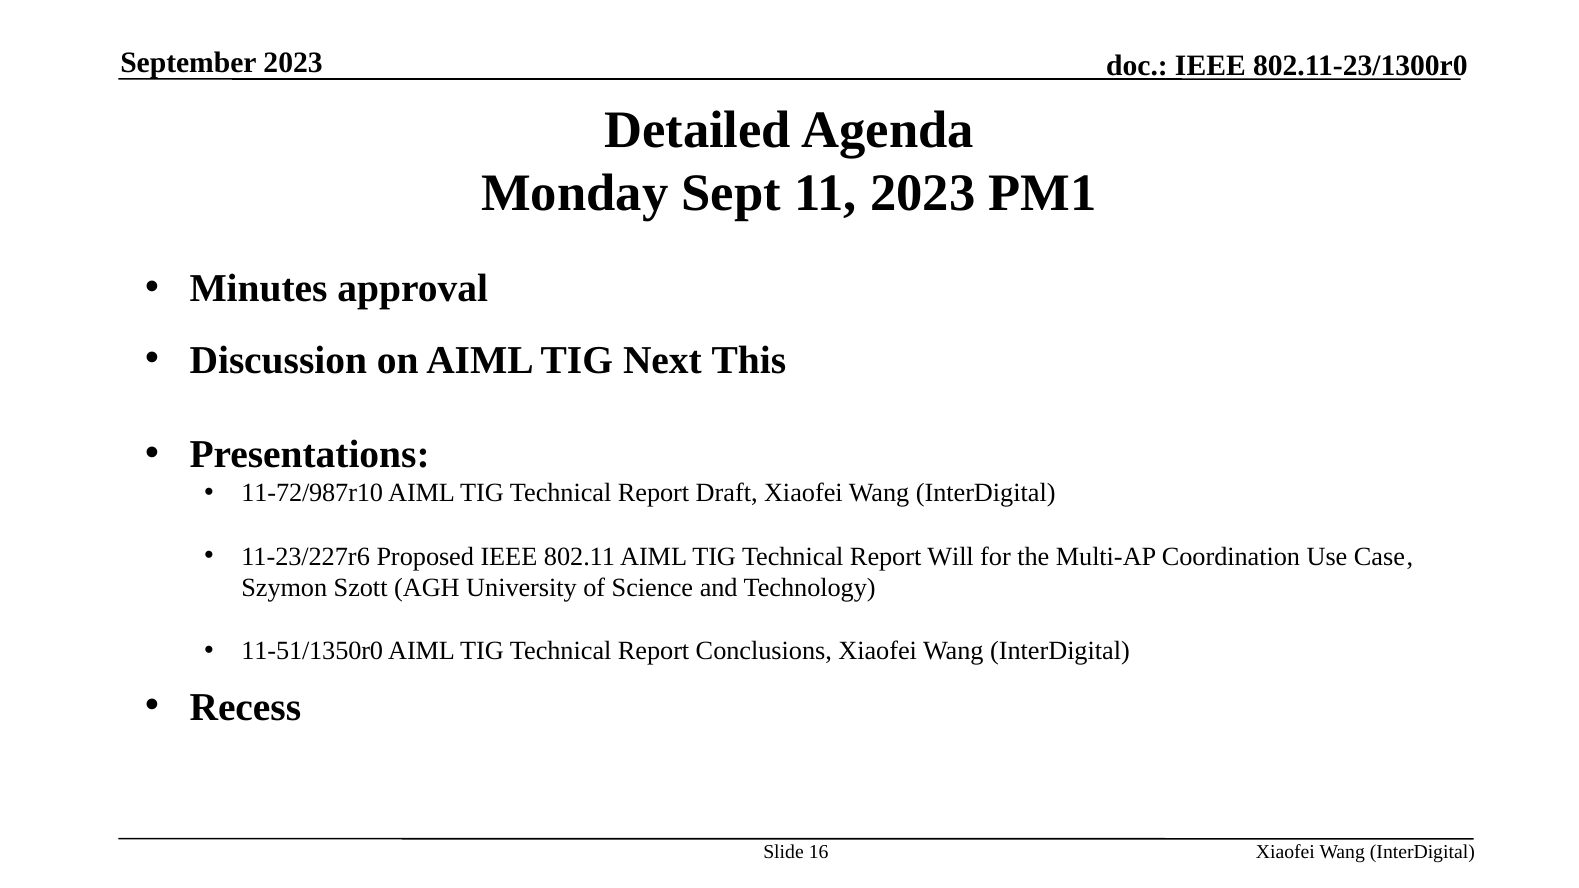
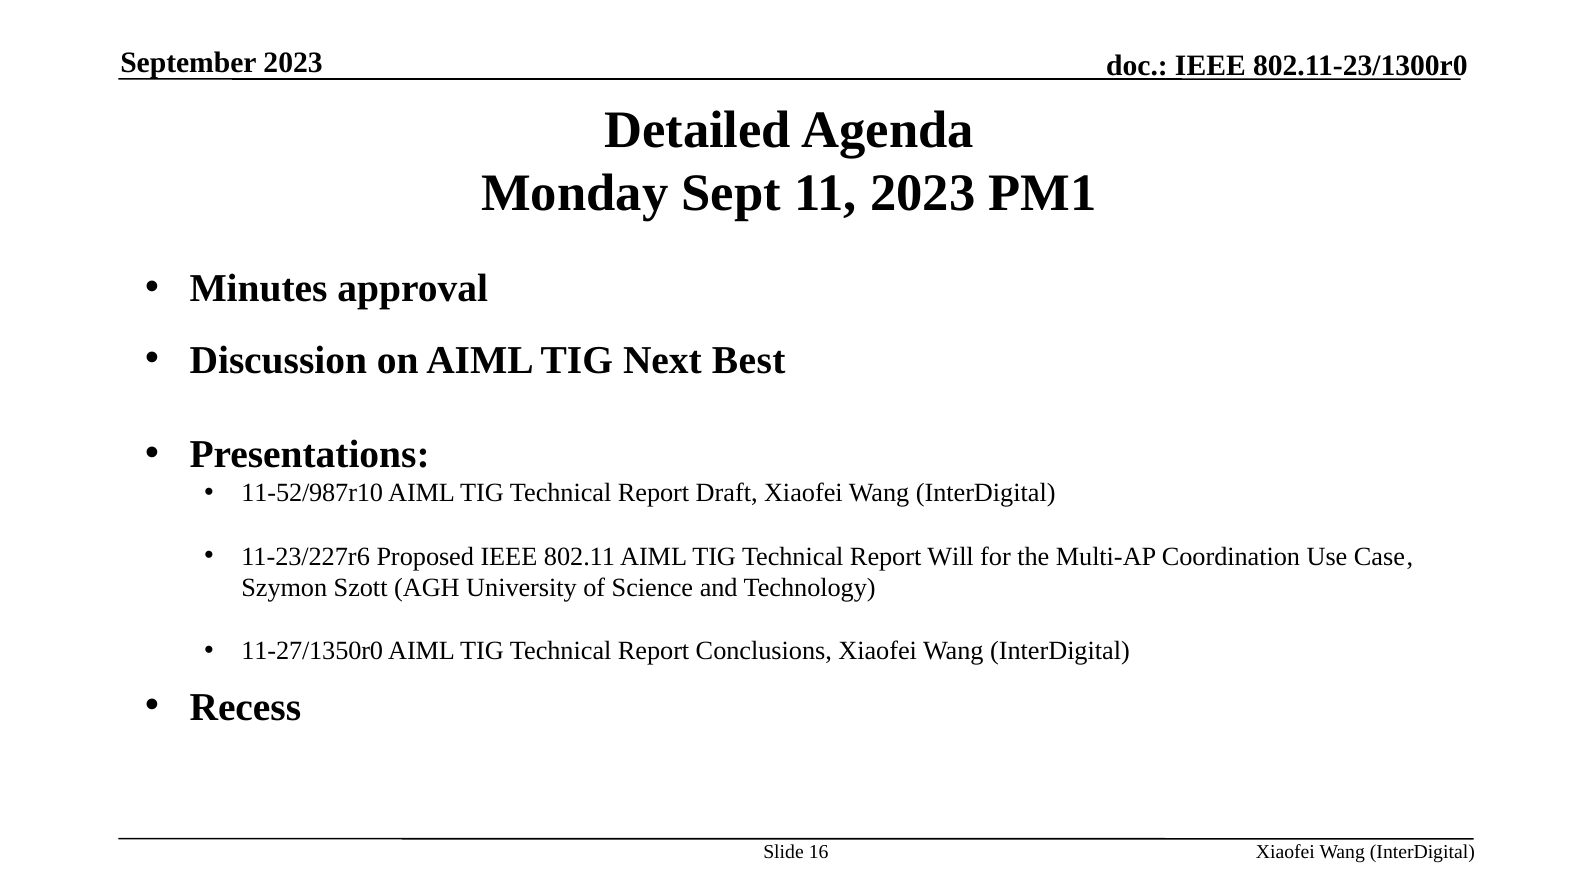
This: This -> Best (749, 360)
11-72/987r10: 11-72/987r10 -> 11-52/987r10 (312, 493)
11-51/1350r0: 11-51/1350r0 -> 11-27/1350r0 (312, 651)
